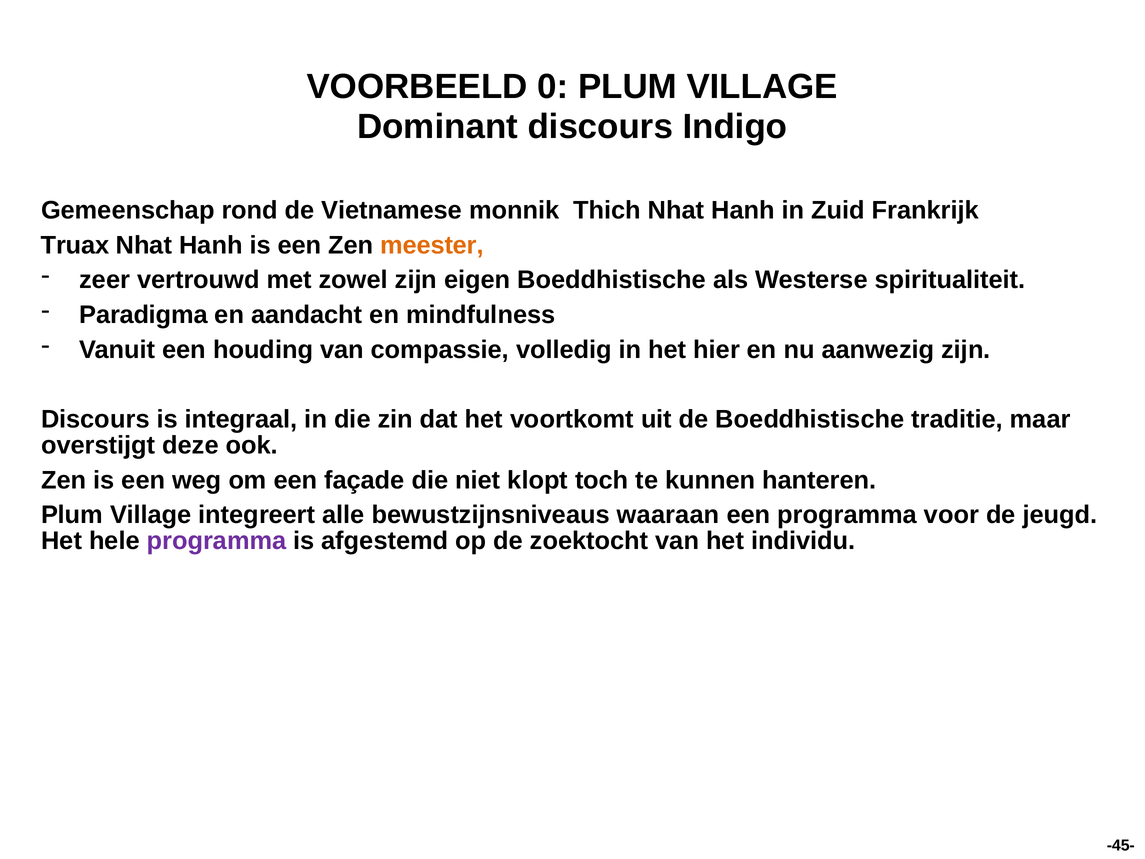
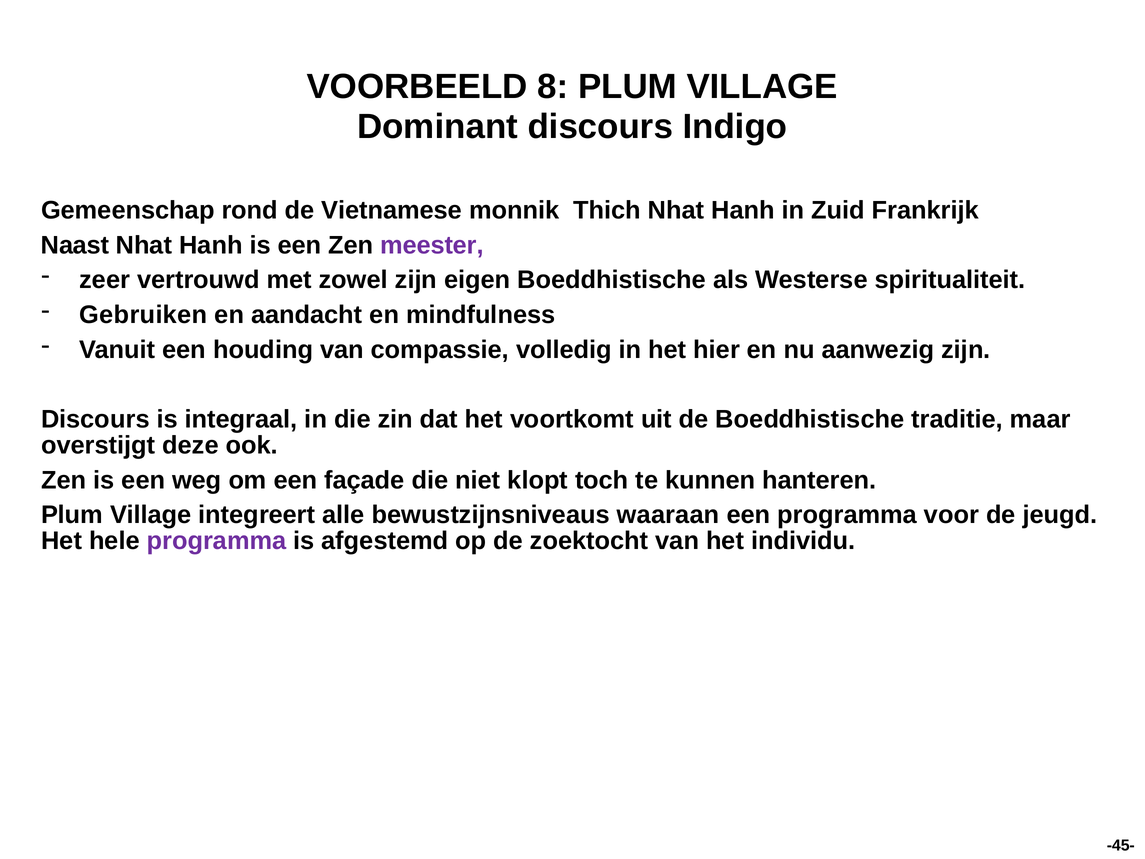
0: 0 -> 8 (553, 87)
Truax: Truax -> Naast (75, 245)
meester colour: orange -> purple (432, 245)
Paradigma: Paradigma -> Gebruiken (143, 315)
